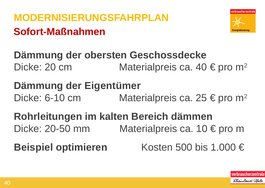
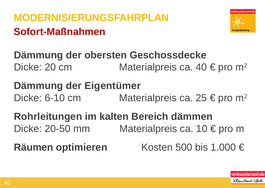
Beispiel: Beispiel -> Räumen (34, 147)
